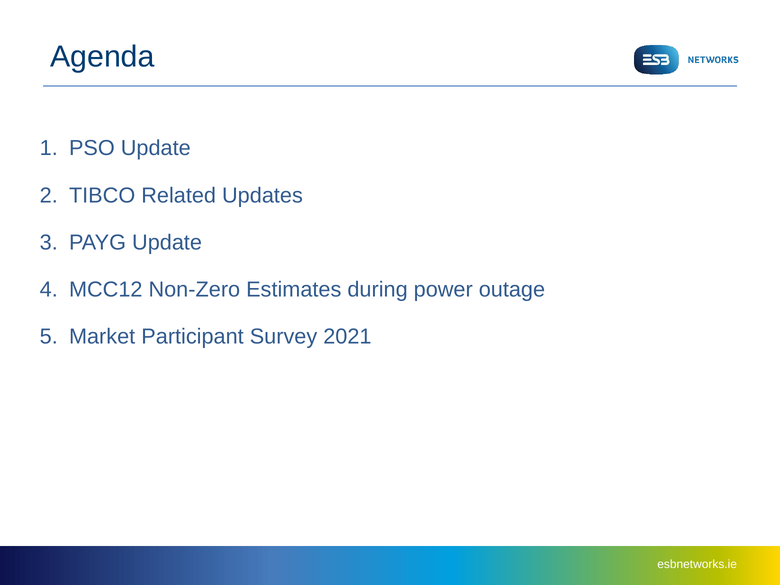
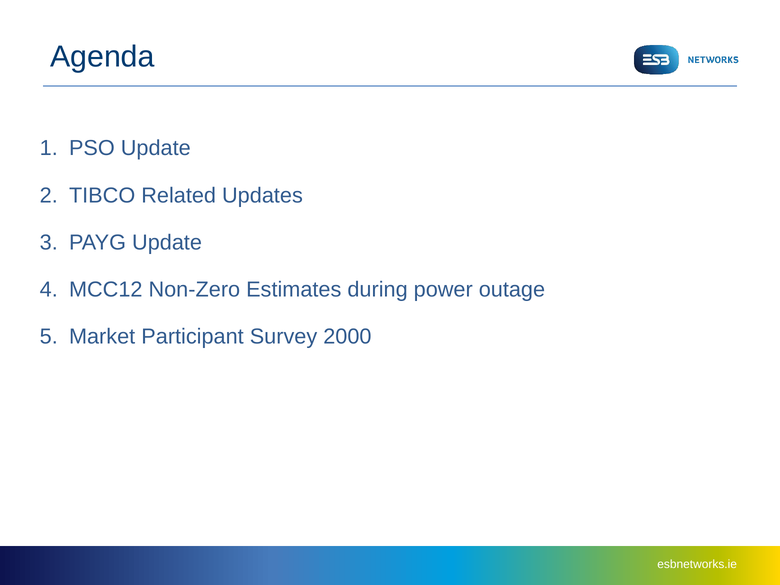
2021: 2021 -> 2000 (347, 337)
